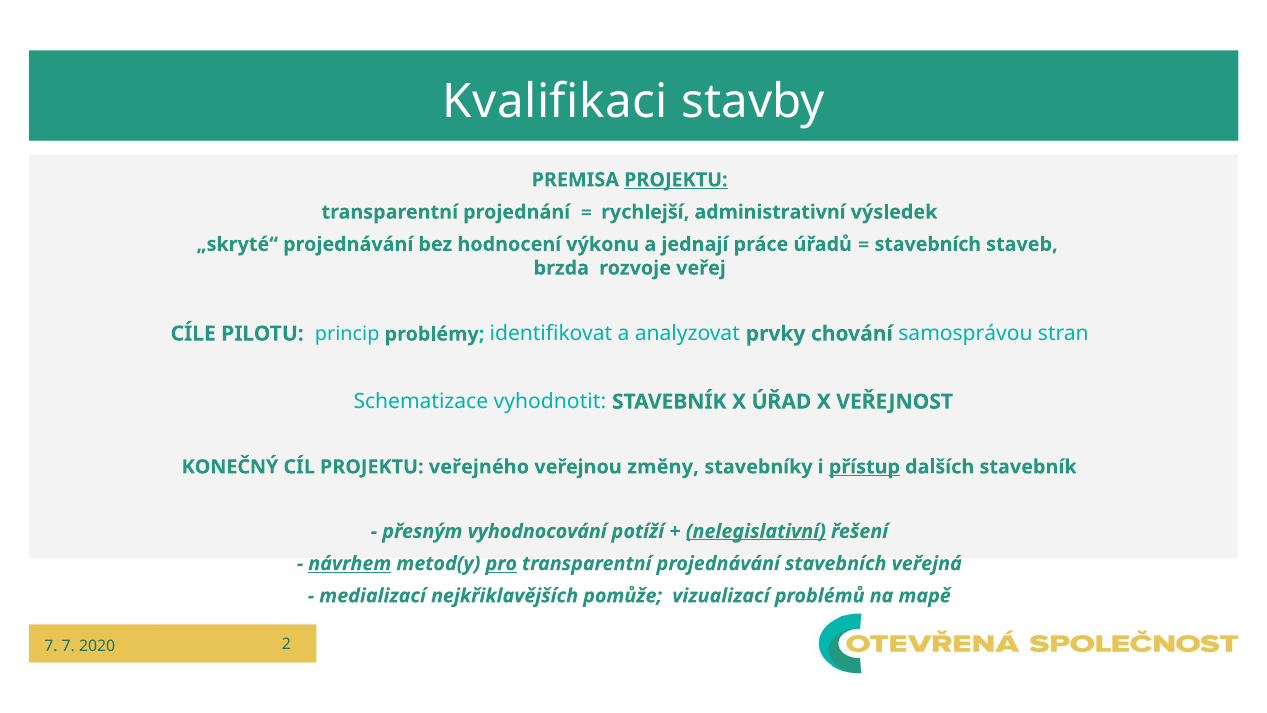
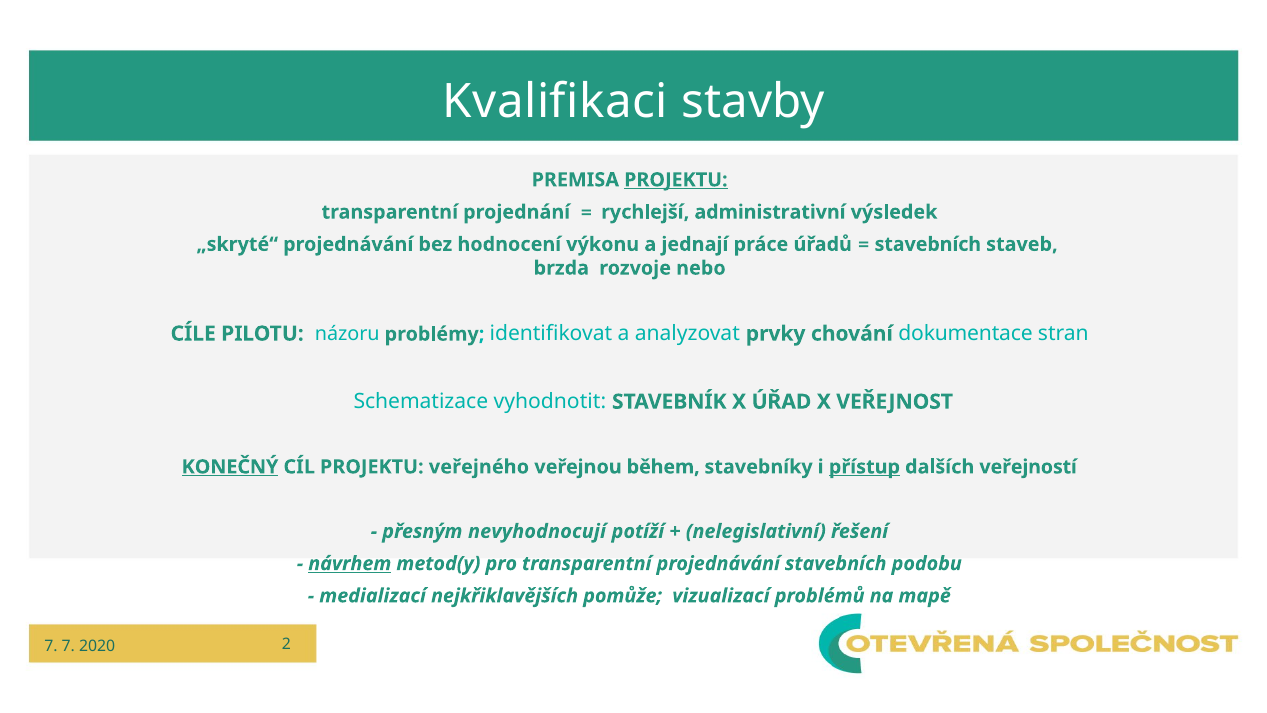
veřej: veřej -> nebo (701, 268)
princip: princip -> názoru (347, 334)
samosprávou: samosprávou -> dokumentace (966, 334)
KONEČNÝ underline: none -> present (230, 467)
změny: změny -> během (663, 467)
dalších stavebník: stavebník -> veřejností (1028, 467)
vyhodnocování: vyhodnocování -> nevyhodnocují (537, 531)
nelegislativní underline: present -> none (756, 531)
pro underline: present -> none (501, 563)
veřejná: veřejná -> podobu (927, 563)
